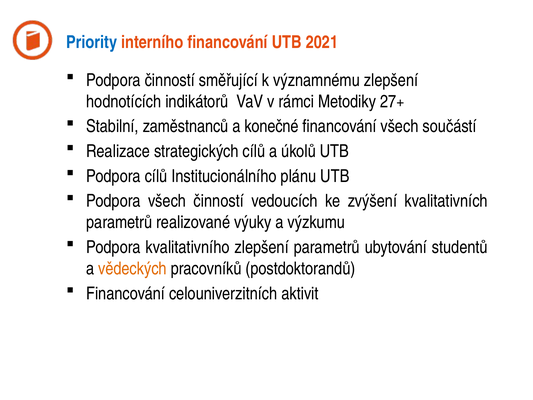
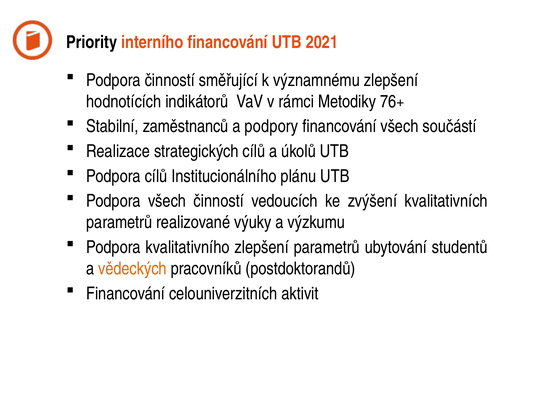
Priority colour: blue -> black (92, 42)
27+: 27+ -> 76+ (392, 101)
konečné: konečné -> podpory (271, 126)
